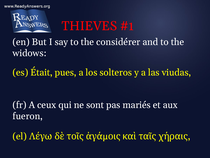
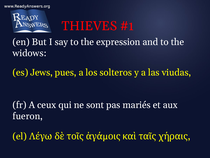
considérer: considérer -> expression (118, 42)
Était: Était -> Jews (41, 72)
